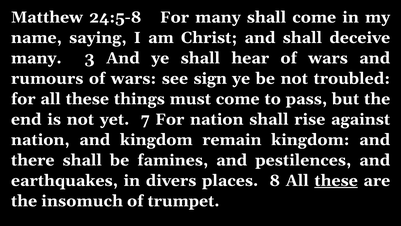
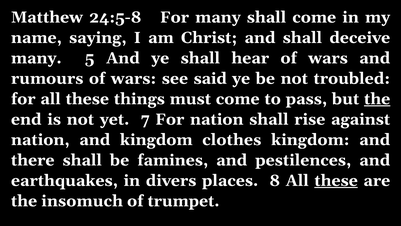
3: 3 -> 5 (90, 58)
sign: sign -> said (210, 78)
the underline: none -> present (377, 99)
remain: remain -> clothes (232, 140)
